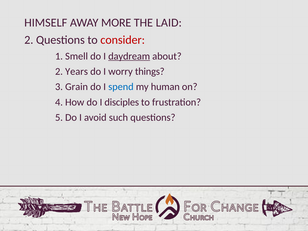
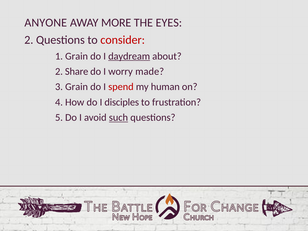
HIMSELF: HIMSELF -> ANYONE (46, 23)
LAID: LAID -> EYES (169, 23)
1 Smell: Smell -> Grain (77, 56)
Years: Years -> Share (77, 71)
things: things -> made (150, 71)
spend colour: blue -> red (121, 87)
such underline: none -> present (118, 118)
